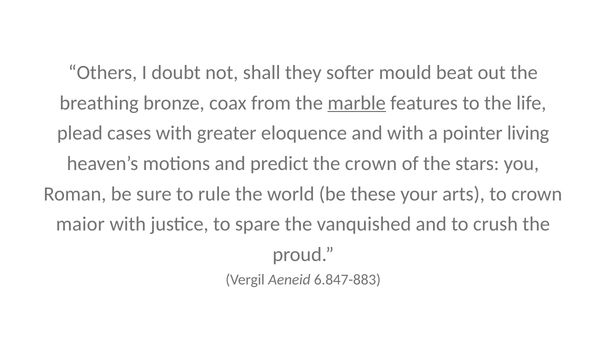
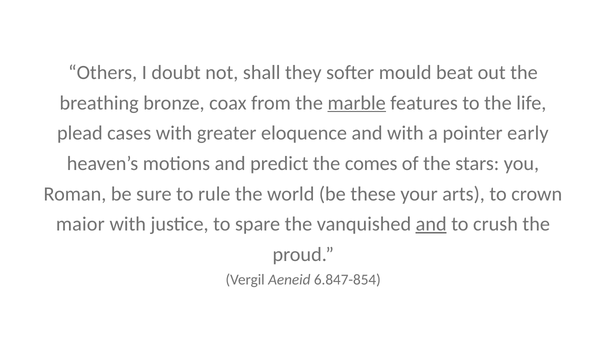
living: living -> early (528, 133)
the crown: crown -> comes (371, 164)
and underline: none -> present (431, 224)
6.847-883: 6.847-883 -> 6.847-854 (347, 280)
